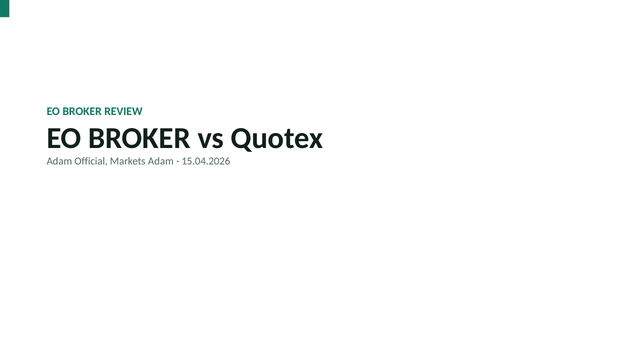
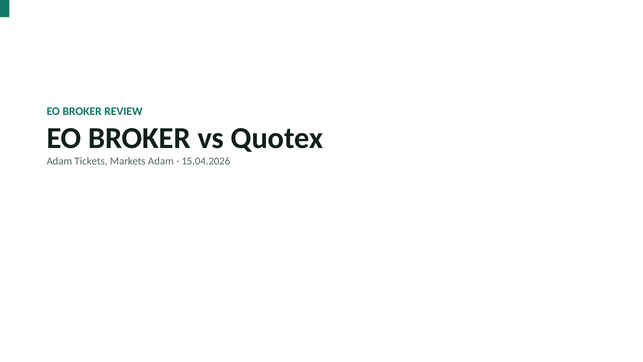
Official: Official -> Tickets (91, 161)
